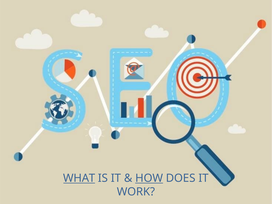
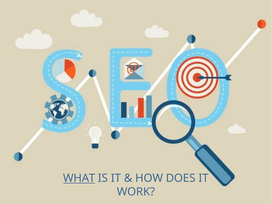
HOW underline: present -> none (149, 178)
